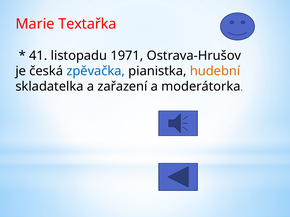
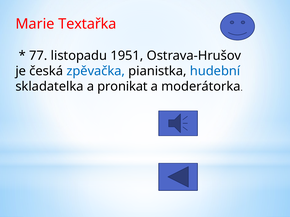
41: 41 -> 77 (38, 56)
1971: 1971 -> 1951 (127, 56)
hudební colour: orange -> blue (215, 71)
zařazení: zařazení -> pronikat (122, 87)
